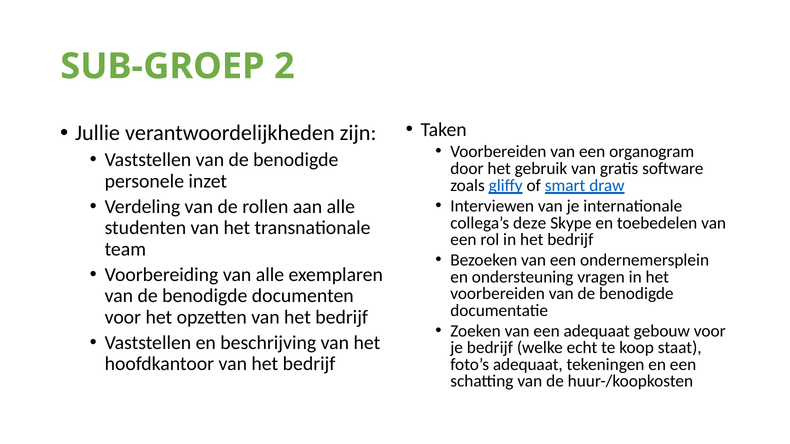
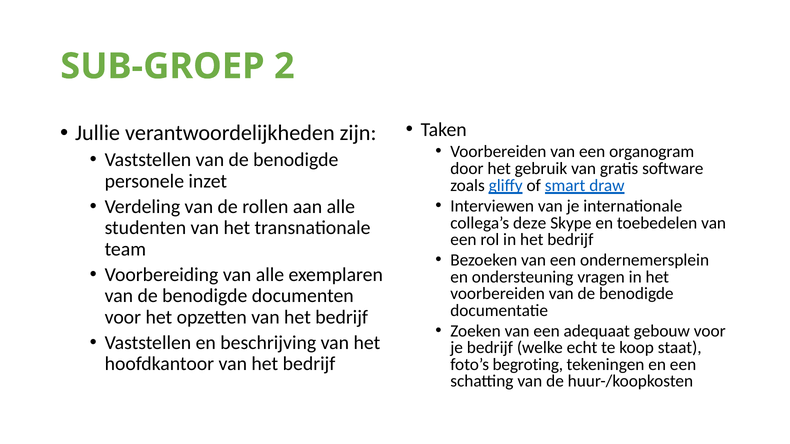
foto’s adequaat: adequaat -> begroting (528, 365)
